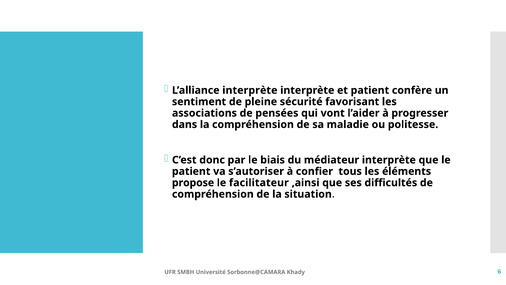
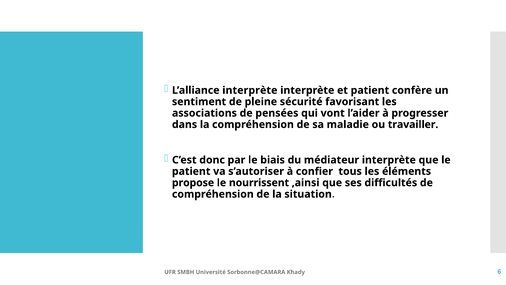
politesse: politesse -> travailler (413, 124)
facilitateur: facilitateur -> nourrissent (259, 183)
